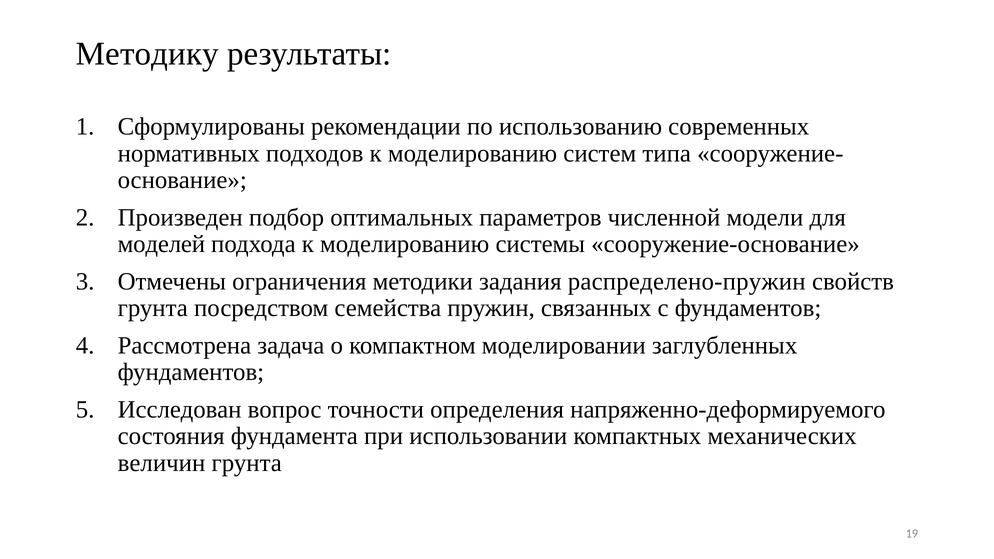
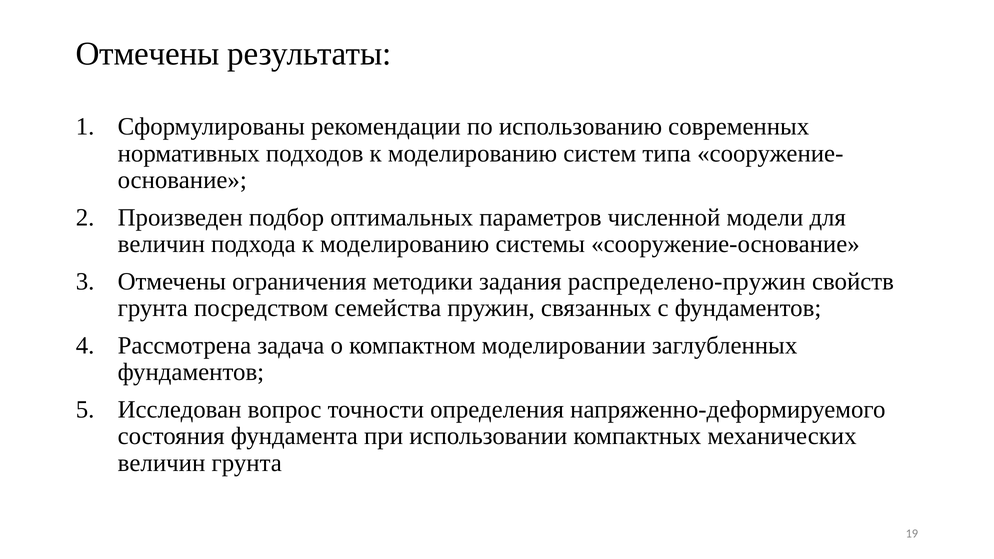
Методику: Методику -> Отмечены (148, 54)
моделей: моделей -> величин (161, 244)
